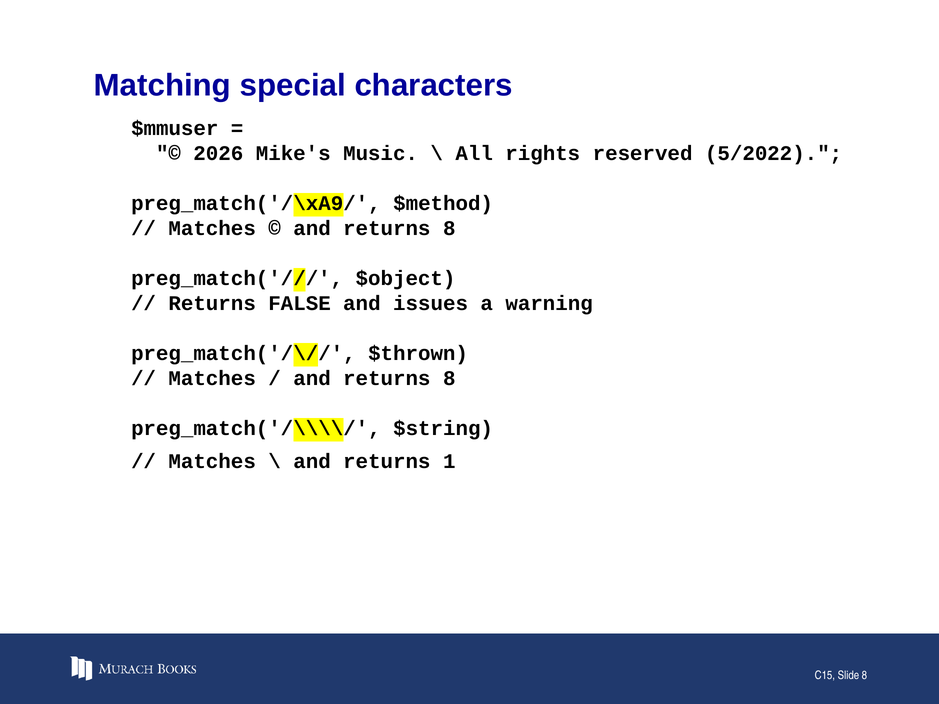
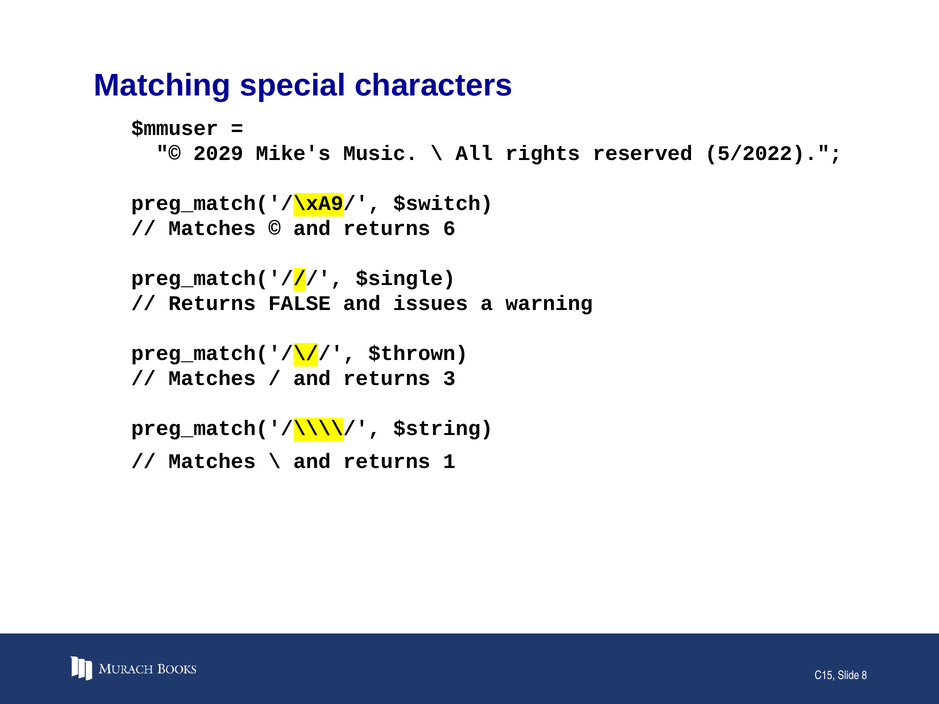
2026: 2026 -> 2029 (218, 153)
$method: $method -> $switch (443, 203)
8: 8 -> 6 (449, 228)
$object: $object -> $single (406, 278)
8: 8 -> 3 (449, 378)
